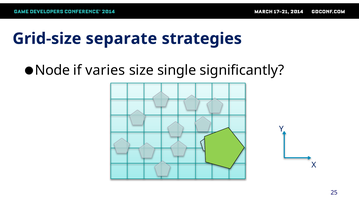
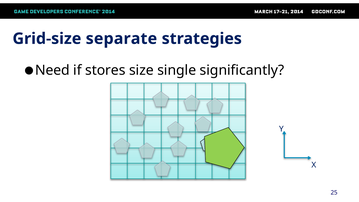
Node: Node -> Need (52, 70)
varies: varies -> stores (105, 70)
